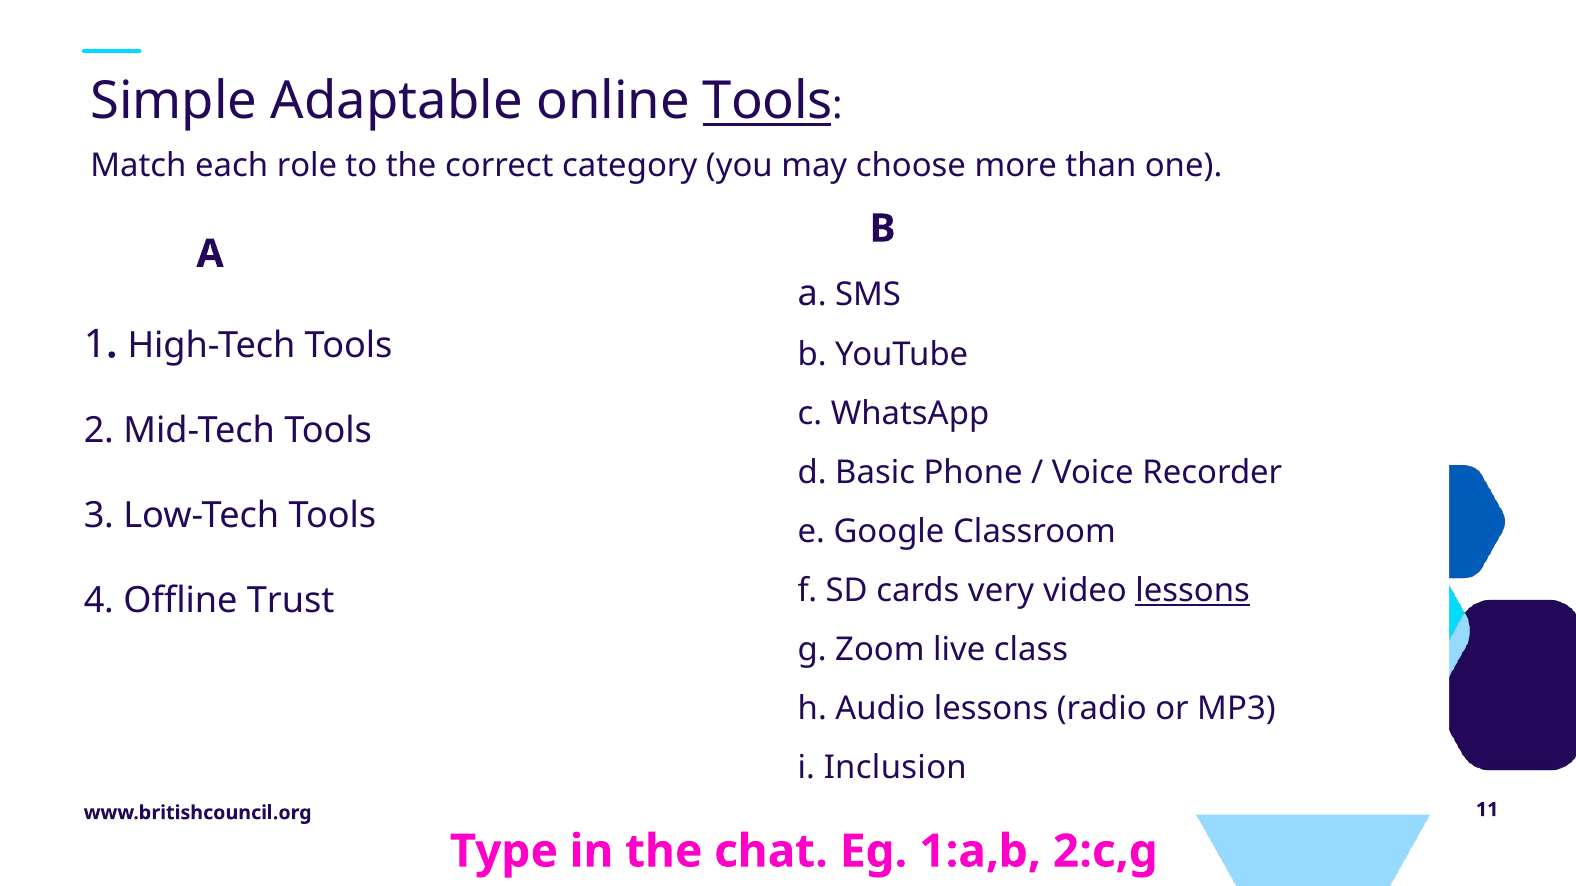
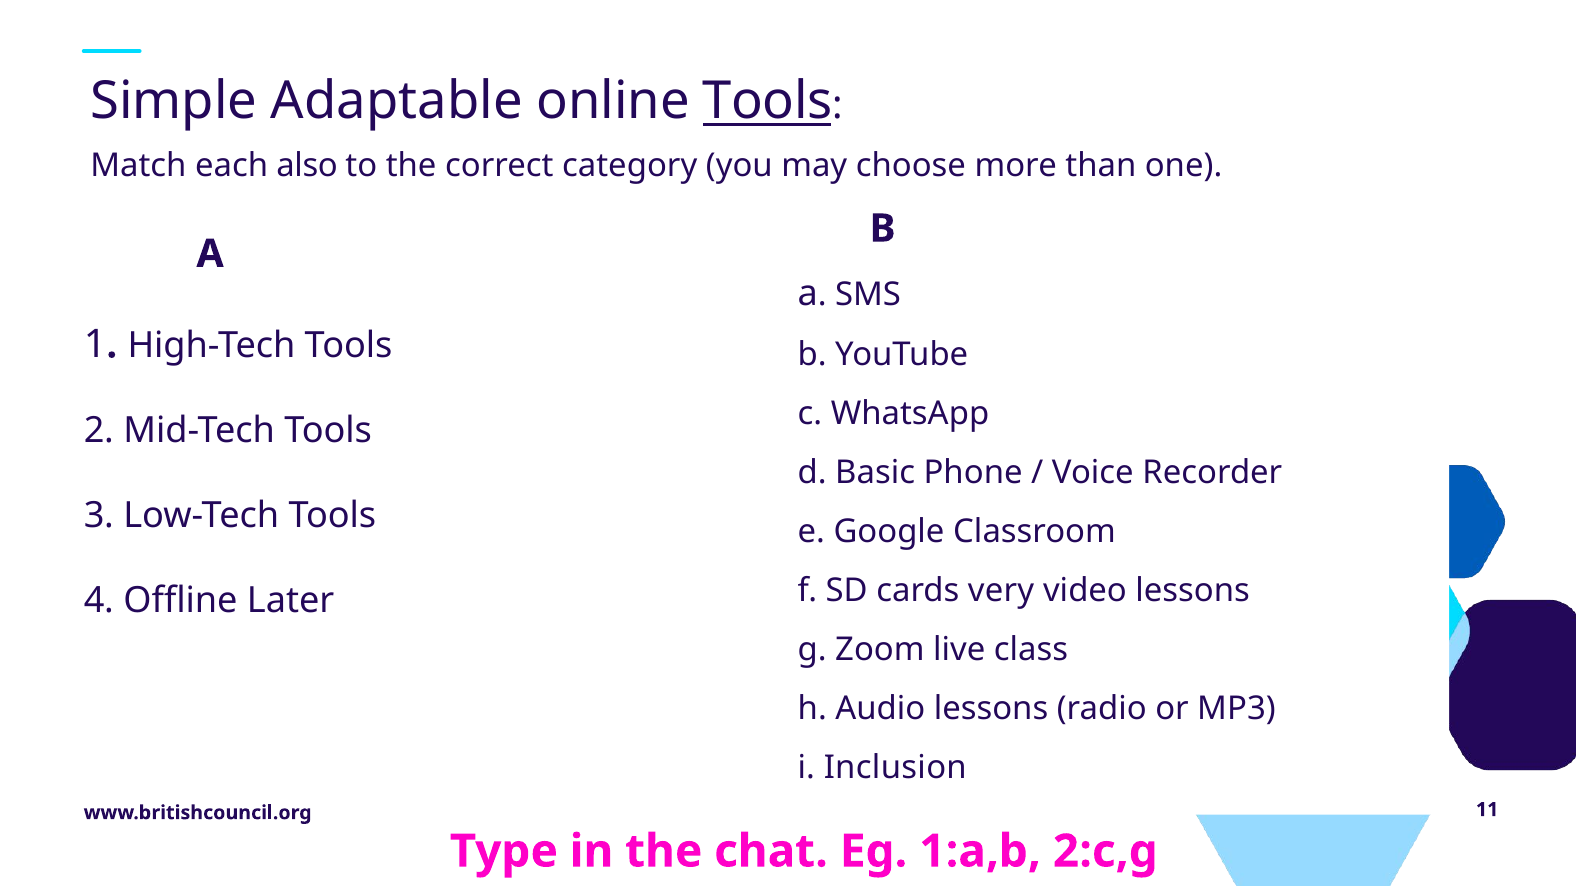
role: role -> also (307, 166)
lessons underline: present -> none (1193, 591)
Trust: Trust -> Later (291, 600)
